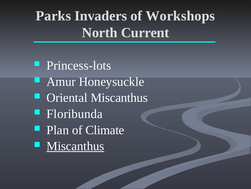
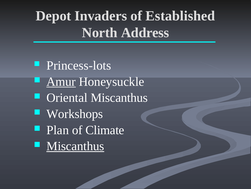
Parks: Parks -> Depot (53, 16)
Workshops: Workshops -> Established (180, 16)
Current: Current -> Address (145, 33)
Amur underline: none -> present (61, 81)
Floribunda: Floribunda -> Workshops (75, 113)
